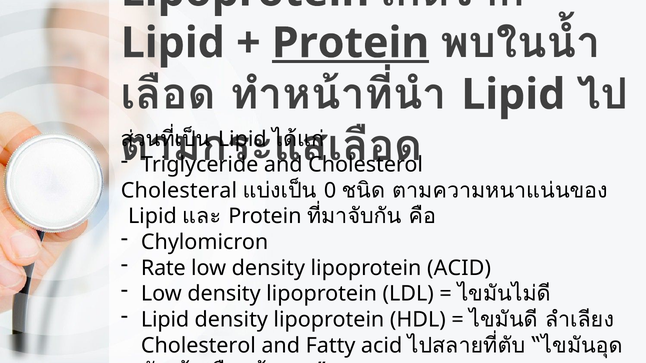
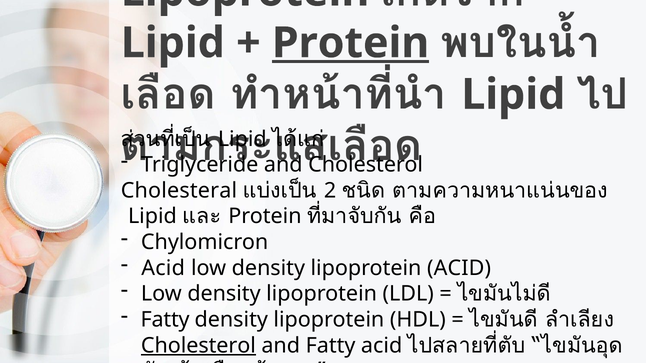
0: 0 -> 2 (330, 191)
Rate: Rate -> Acid (163, 268)
Lipid: Lipid -> Fatty (165, 320)
Cholesterol underline: none -> present (198, 346)
